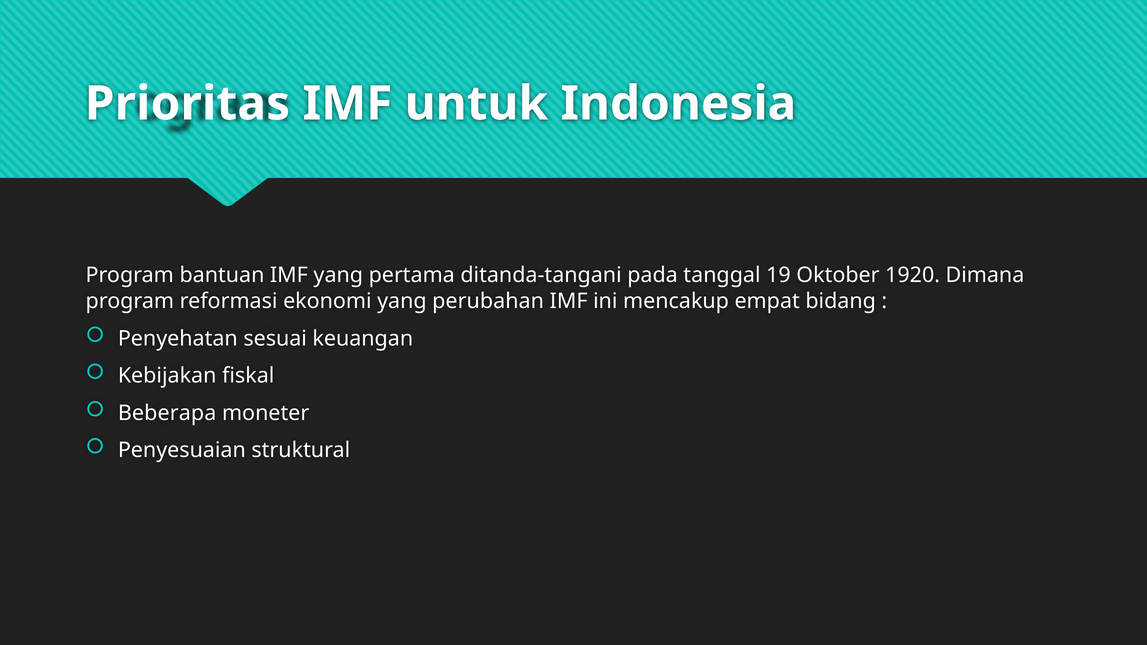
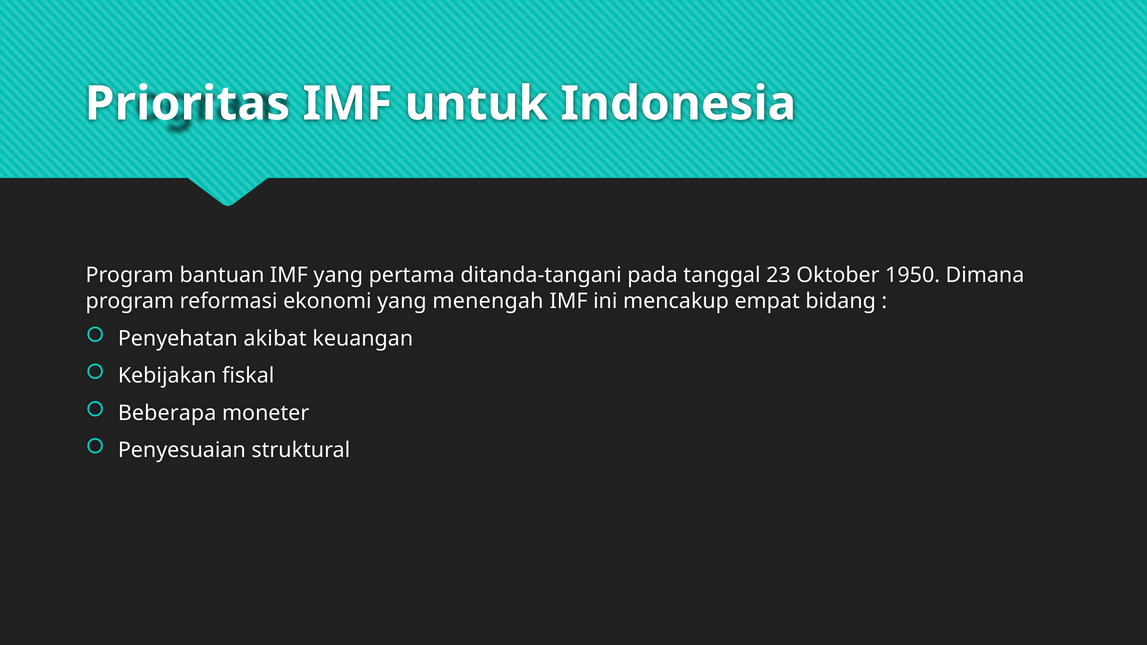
19: 19 -> 23 (778, 275)
1920: 1920 -> 1950 (913, 275)
perubahan: perubahan -> menengah (488, 301)
sesuai: sesuai -> akibat (275, 339)
